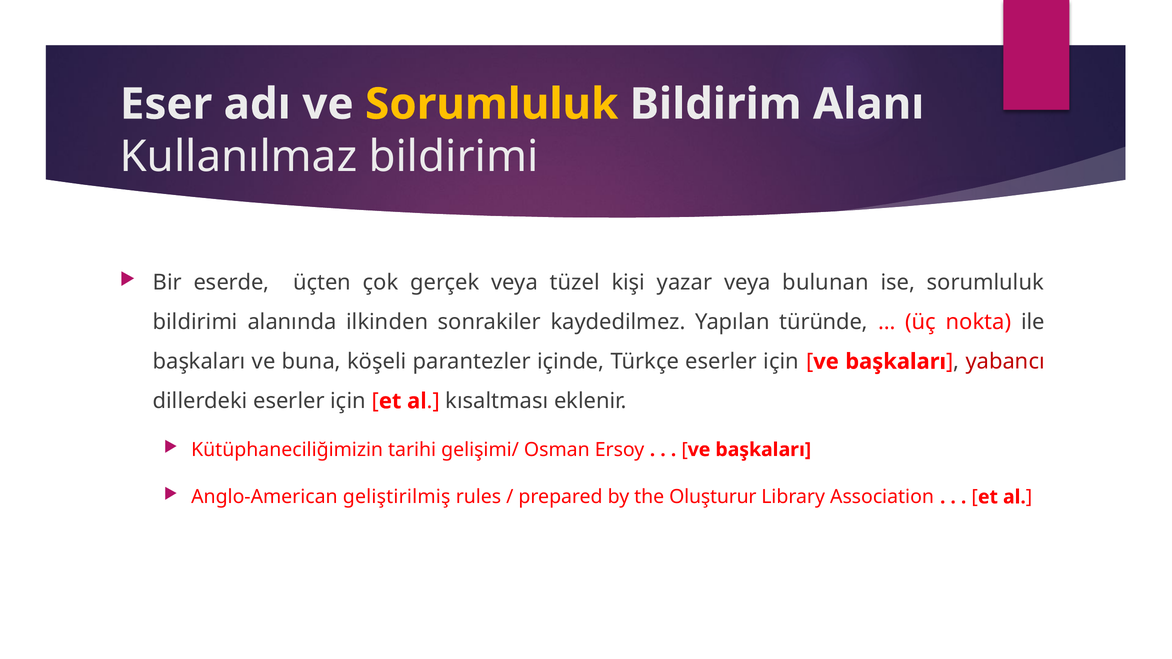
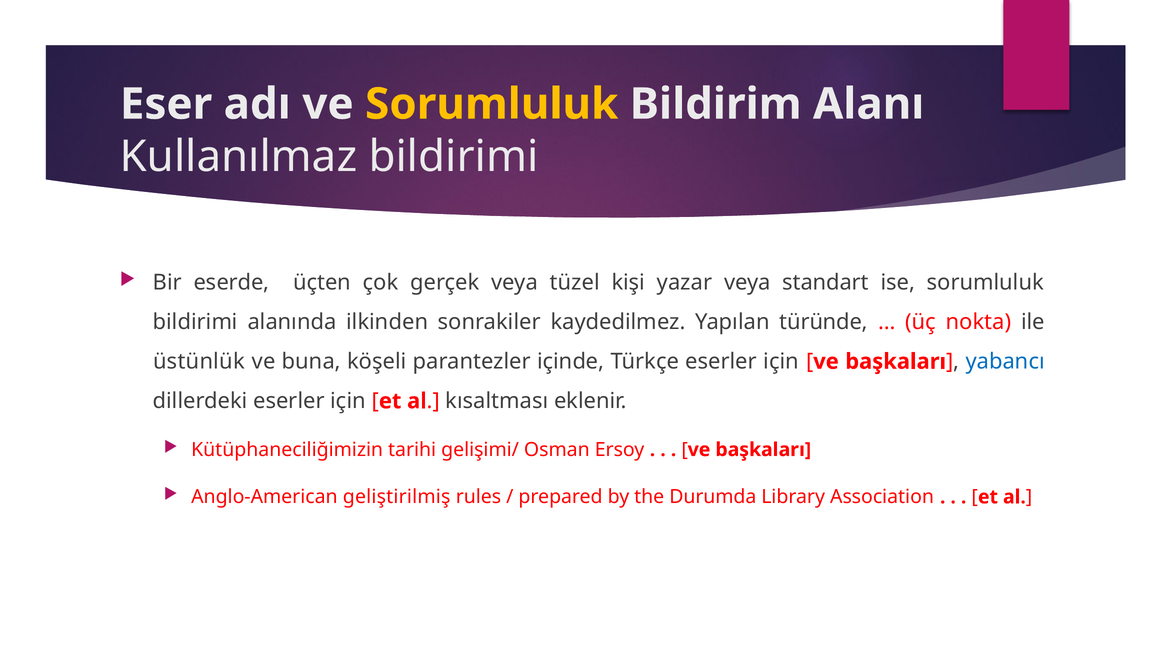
bulunan: bulunan -> standart (826, 283)
başkaları: başkaları -> üstünlük (199, 362)
yabancı colour: red -> blue (1005, 362)
Oluşturur: Oluşturur -> Durumda (713, 497)
